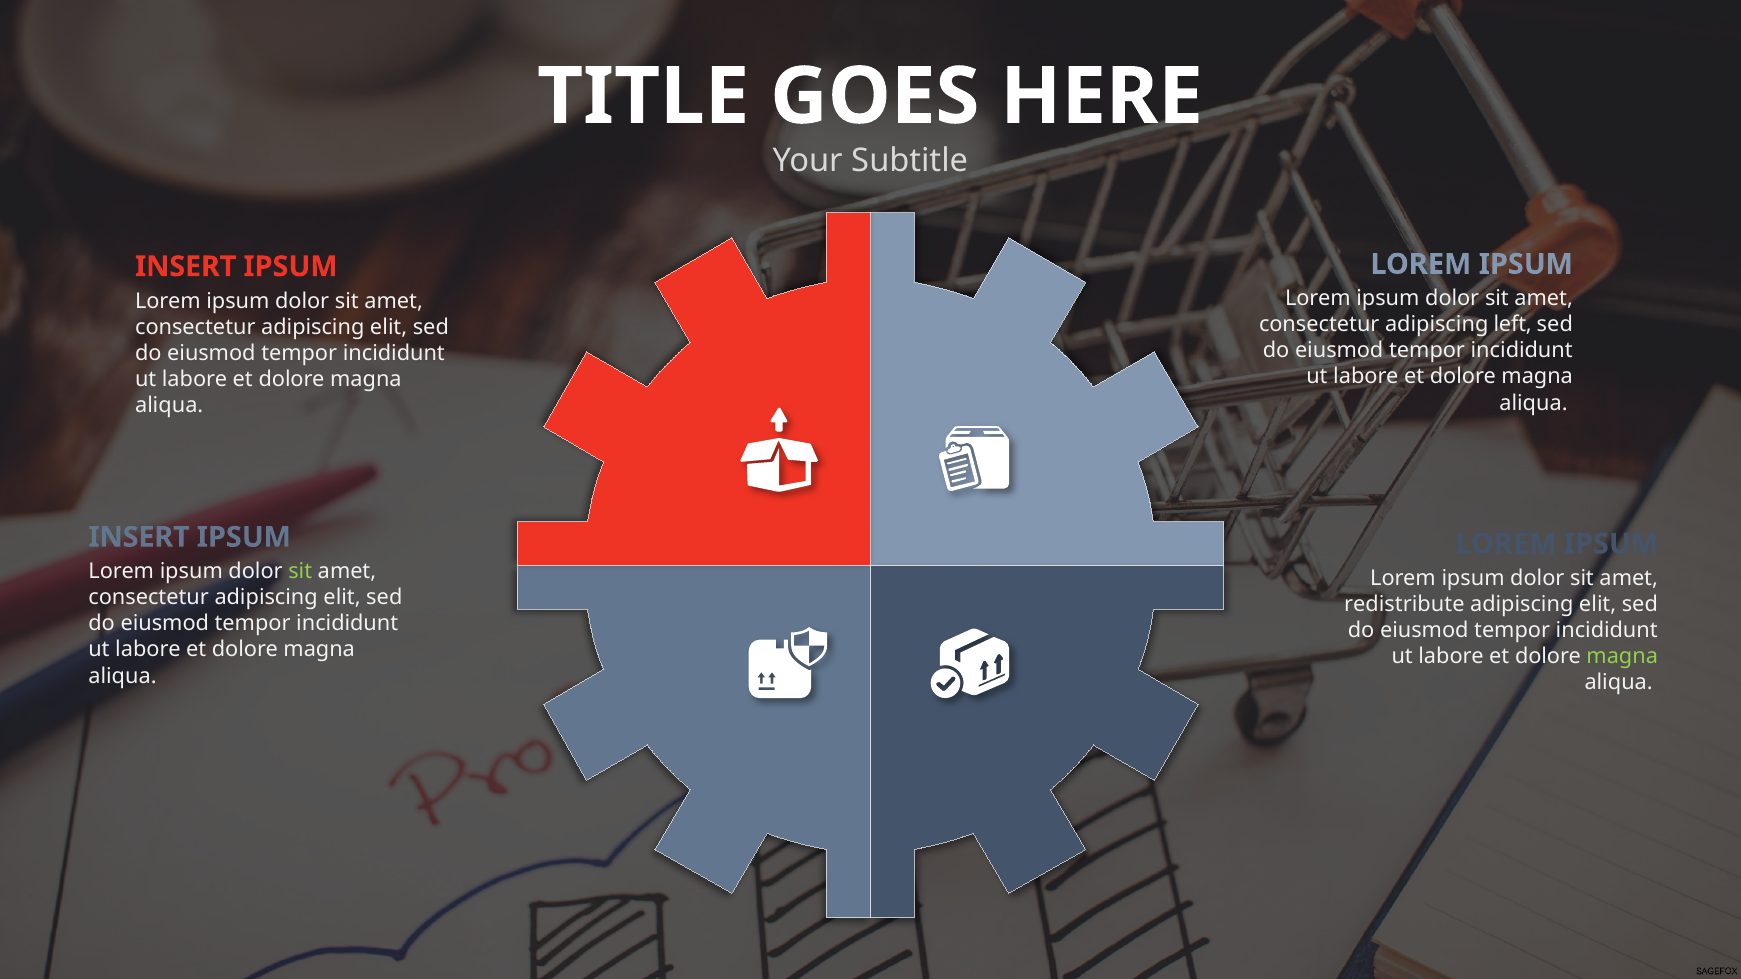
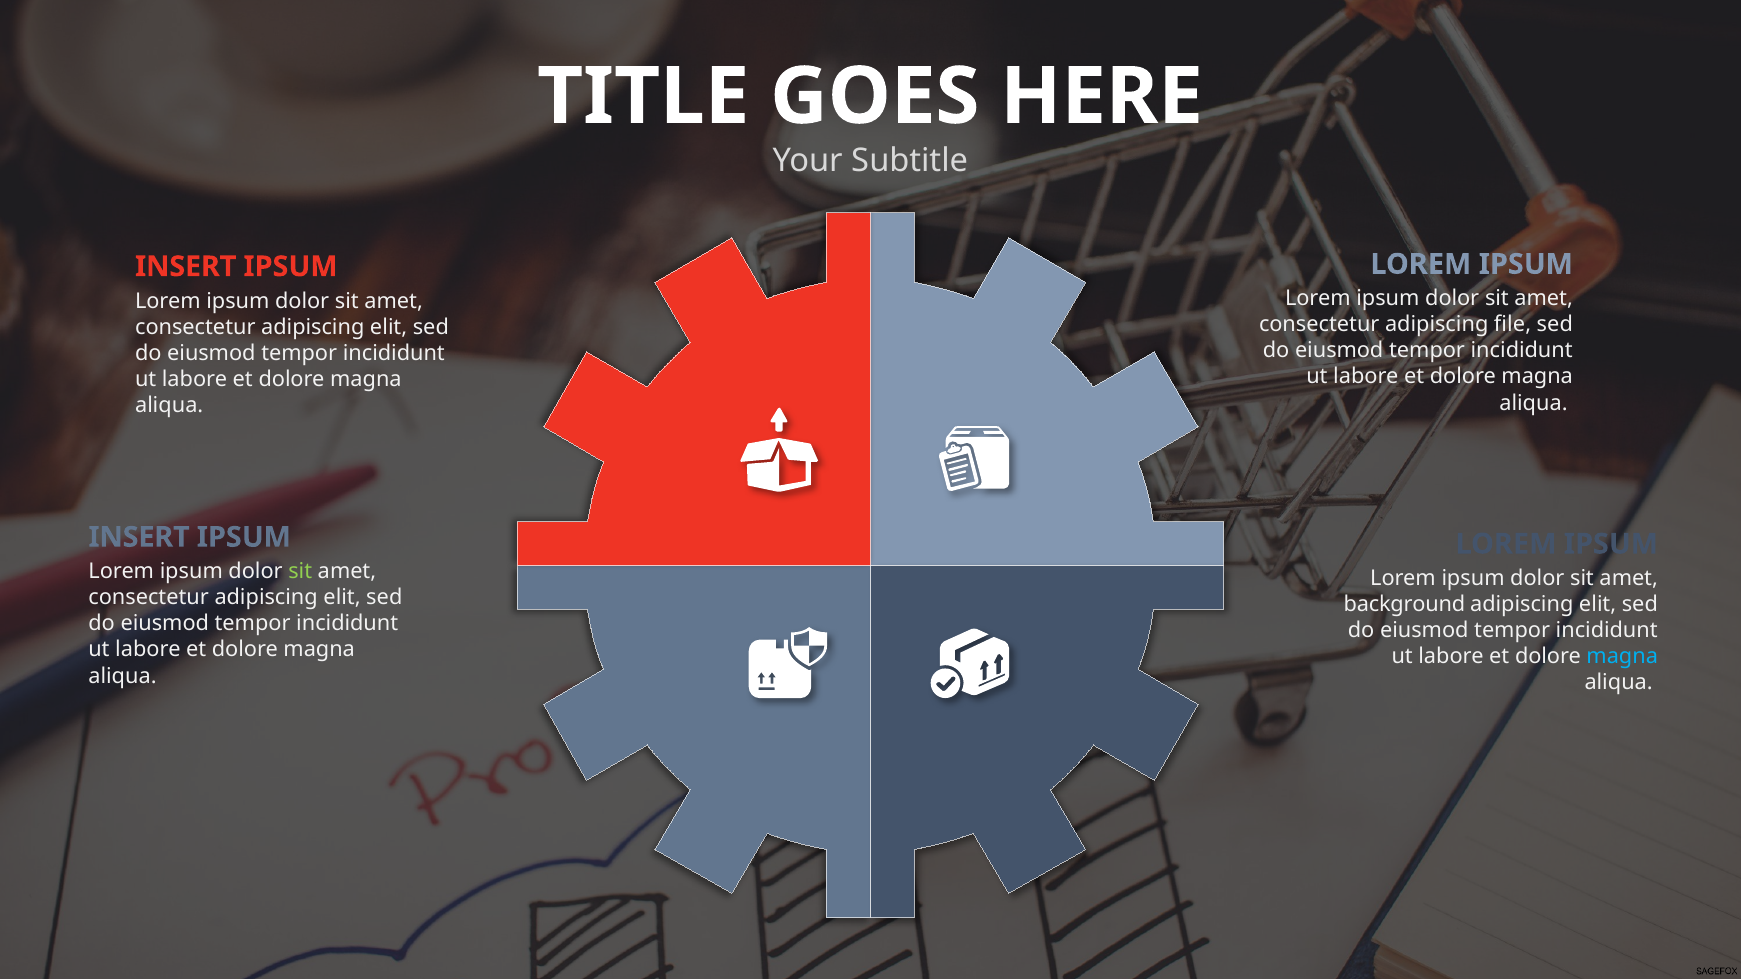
left: left -> file (1513, 325)
redistribute: redistribute -> background (1404, 605)
magna colour: light green -> light blue (1622, 657)
